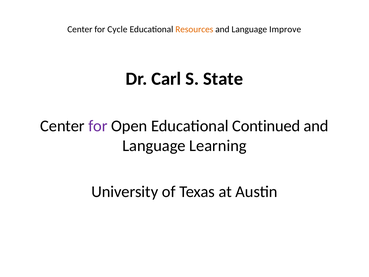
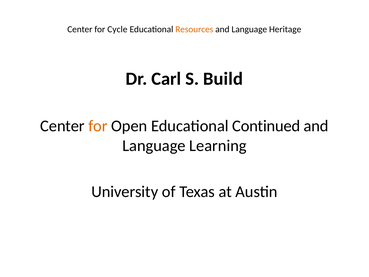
Improve: Improve -> Heritage (285, 29)
State: State -> Build (223, 79)
for colour: purple -> orange (98, 126)
